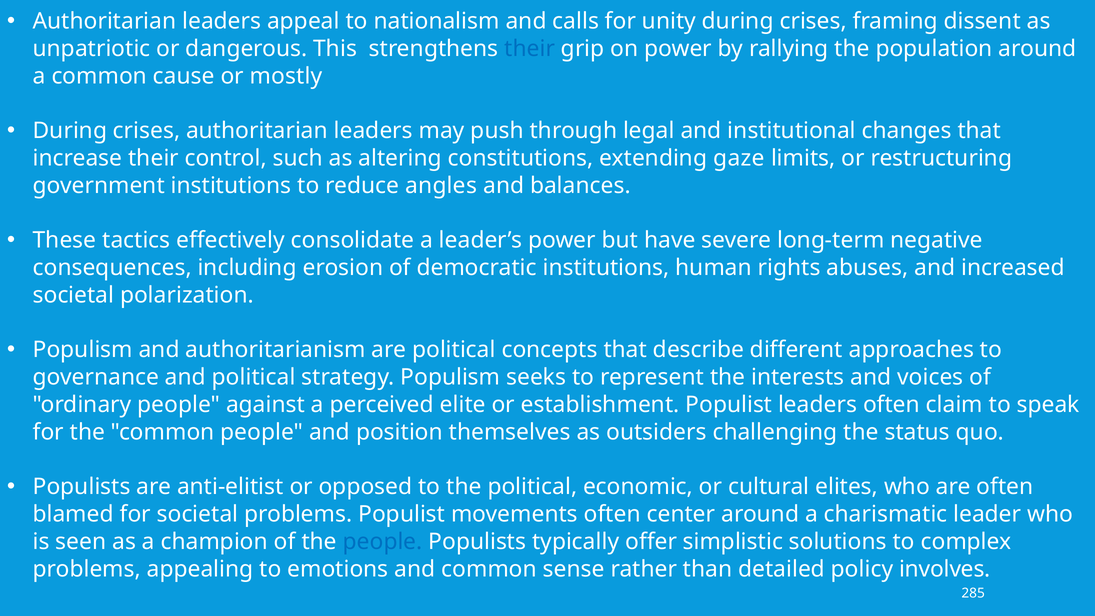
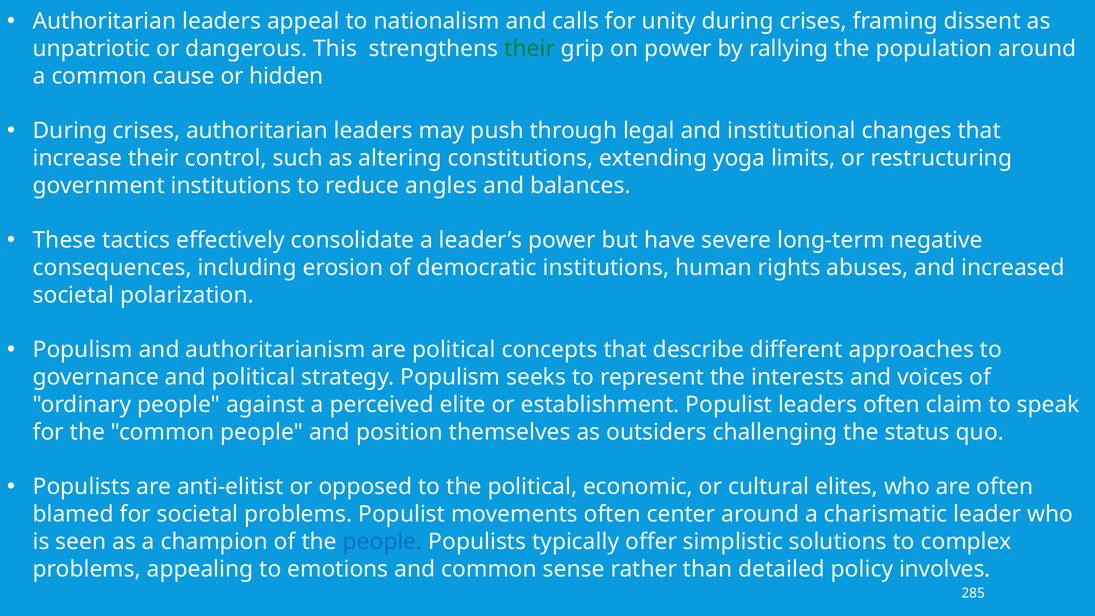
their colour: blue -> green (530, 49)
mostly: mostly -> hidden (286, 76)
gaze: gaze -> yoga (739, 158)
